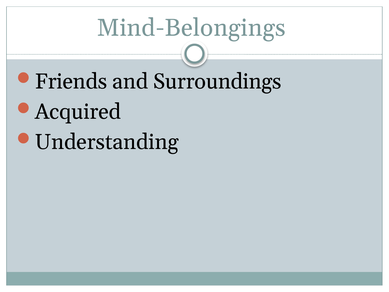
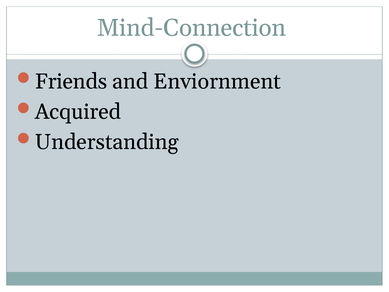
Mind-Belongings: Mind-Belongings -> Mind-Connection (191, 28)
Surroundings: Surroundings -> Enviornment (217, 81)
